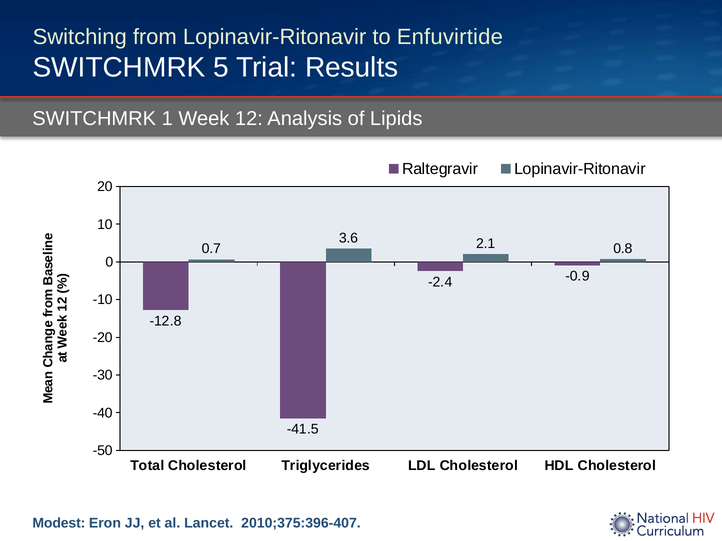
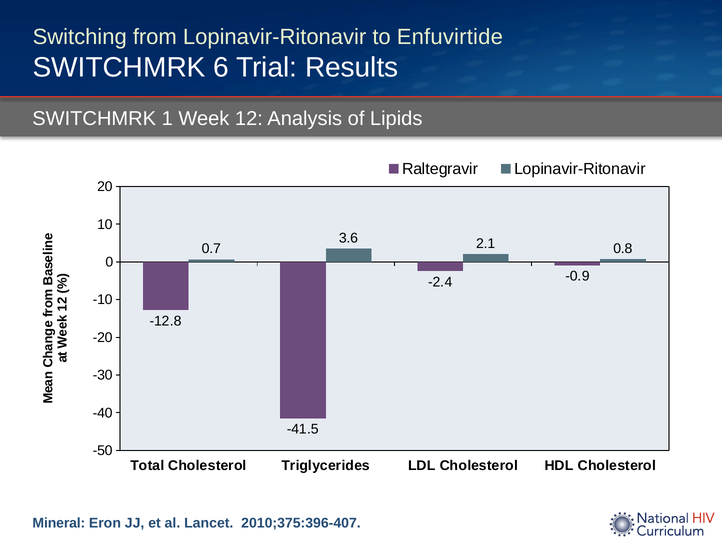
5: 5 -> 6 (221, 68)
Modest: Modest -> Mineral (59, 524)
